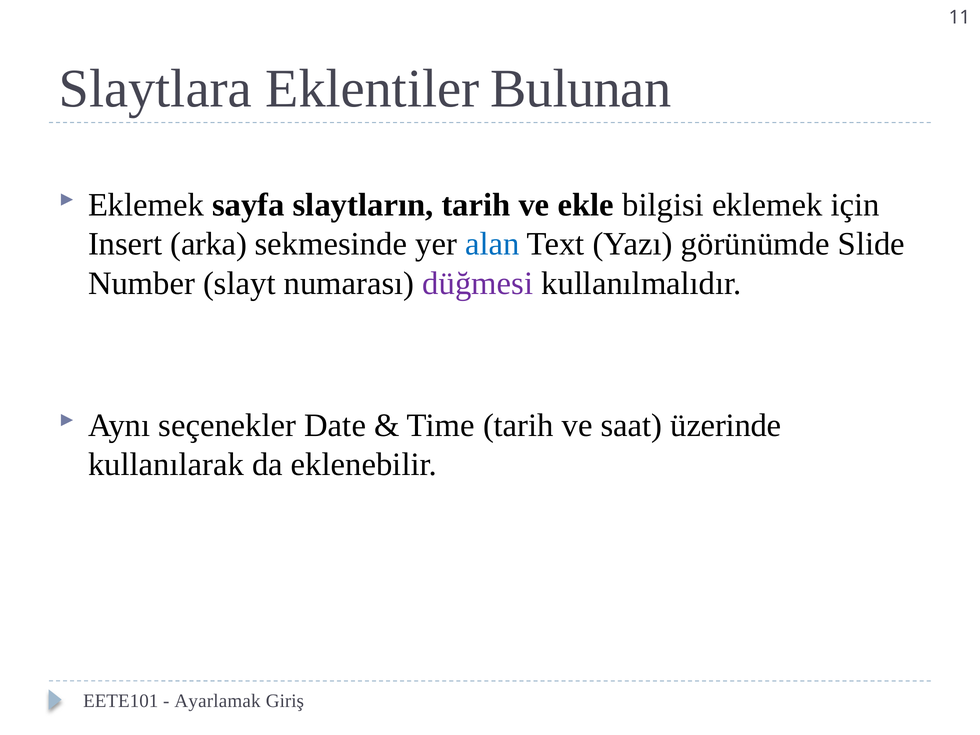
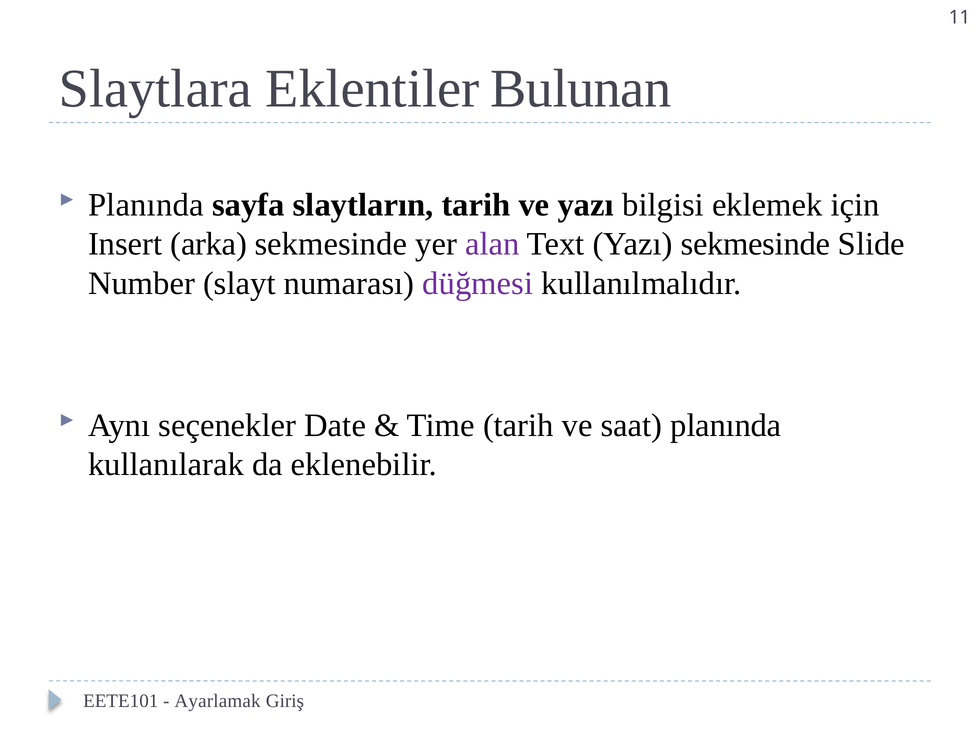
Eklemek: Eklemek -> Planında (146, 205)
ve ekle: ekle -> yazı (586, 205)
alan colour: blue -> purple (492, 244)
Yazı görünümde: görünümde -> sekmesinde (755, 244)
saat üzerinde: üzerinde -> planında (726, 425)
